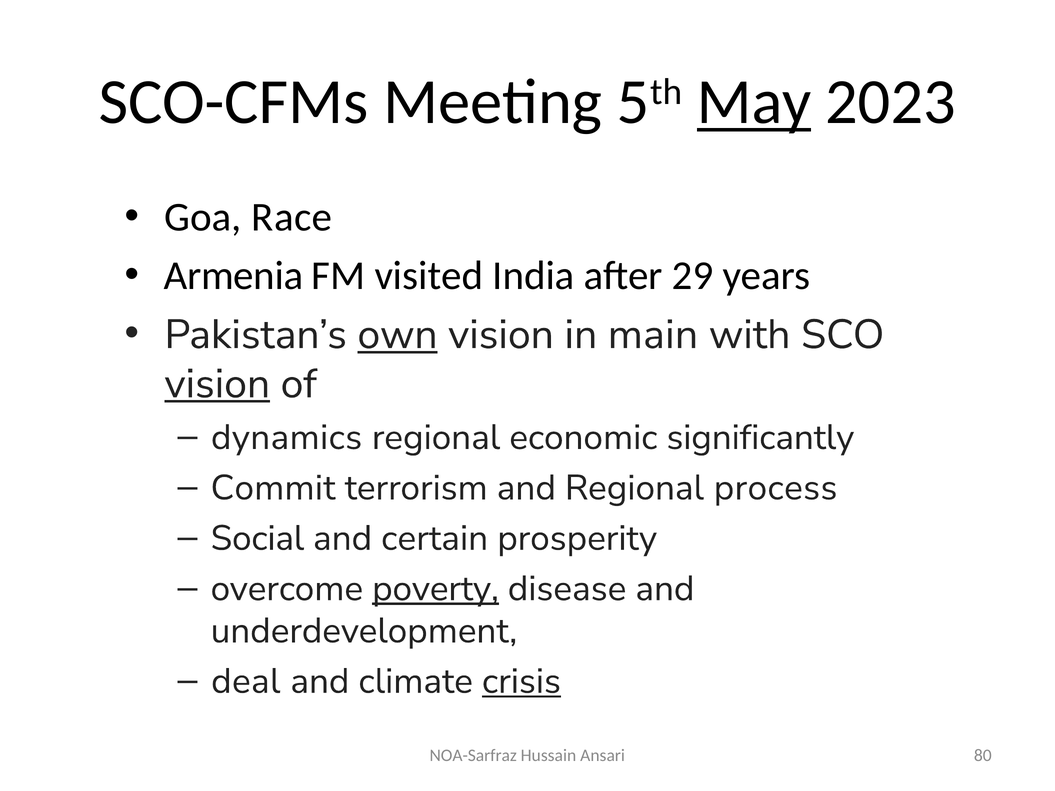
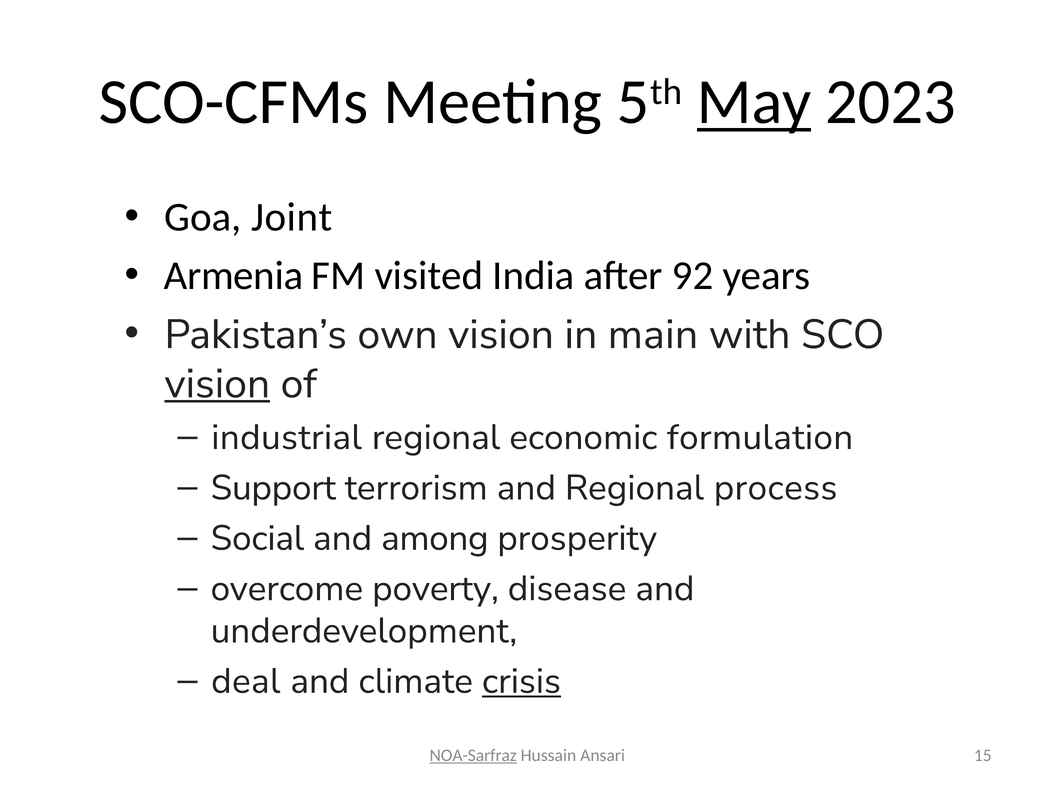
Race: Race -> Joint (292, 217)
29: 29 -> 92 (693, 276)
own underline: present -> none (398, 335)
dynamics: dynamics -> industrial (287, 438)
significantly: significantly -> formulation (760, 438)
Commit: Commit -> Support (273, 488)
certain: certain -> among (435, 538)
poverty underline: present -> none (436, 589)
NOA-Sarfraz underline: none -> present (473, 755)
80: 80 -> 15 (983, 755)
